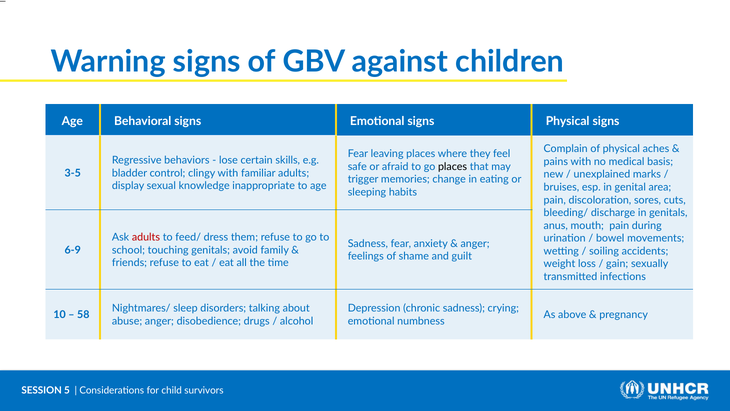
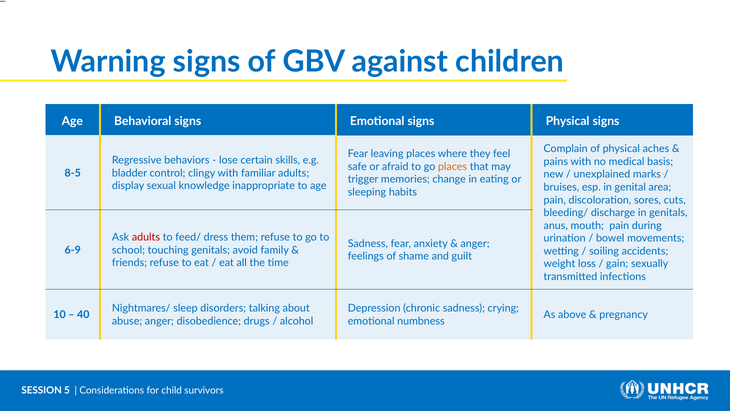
places colour: black -> orange (453, 167)
3-5: 3-5 -> 8-5 (73, 173)
58: 58 -> 40 (83, 314)
